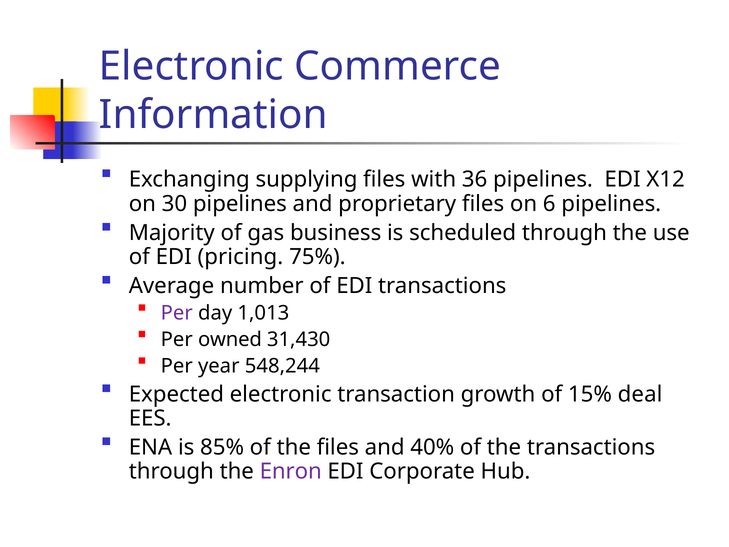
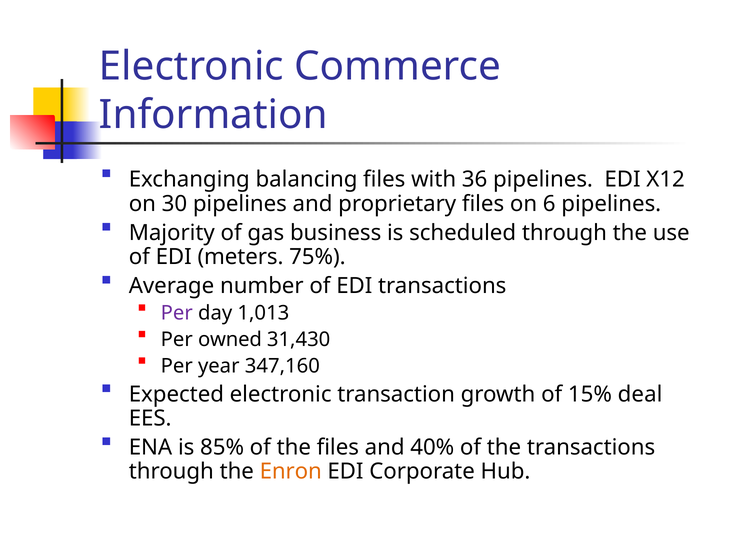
supplying: supplying -> balancing (307, 180)
pricing: pricing -> meters (241, 257)
548,244: 548,244 -> 347,160 (282, 366)
Enron colour: purple -> orange (291, 471)
